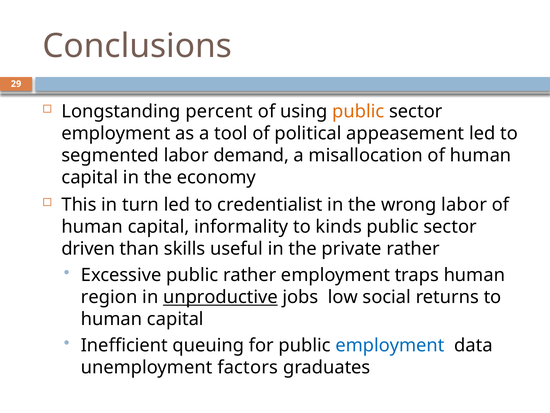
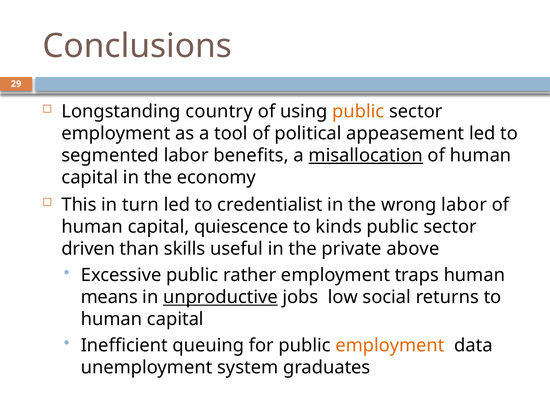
percent: percent -> country (219, 111)
demand: demand -> benefits (251, 155)
misallocation underline: none -> present (366, 155)
informality: informality -> quiescence (241, 227)
private rather: rather -> above (413, 249)
region: region -> means (109, 297)
employment colour: blue -> orange (390, 345)
factors: factors -> system (248, 367)
